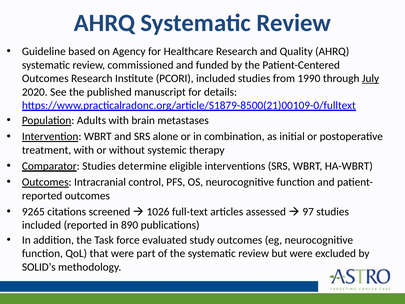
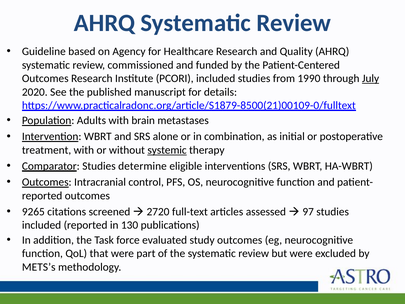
systemic underline: none -> present (167, 150)
1026: 1026 -> 2720 (158, 212)
890: 890 -> 130 (130, 225)
SOLID’s: SOLID’s -> METS’s (39, 267)
